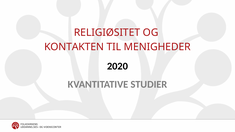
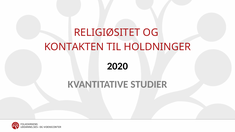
MENIGHEDER: MENIGHEDER -> HOLDNINGER (157, 47)
